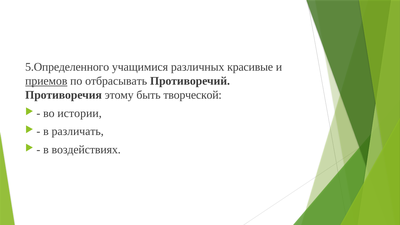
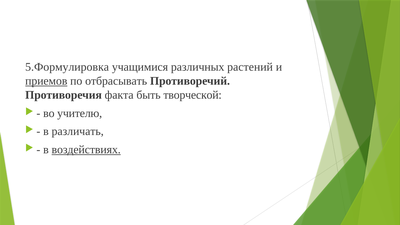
5.Определенного: 5.Определенного -> 5.Формулировка (67, 67)
красивые: красивые -> растений (250, 67)
этому: этому -> факта (119, 95)
истории: истории -> учителю (80, 113)
воздействиях underline: none -> present (86, 150)
